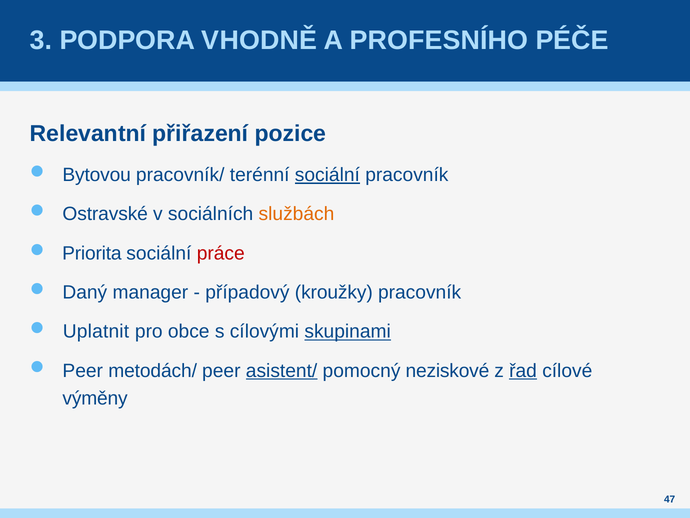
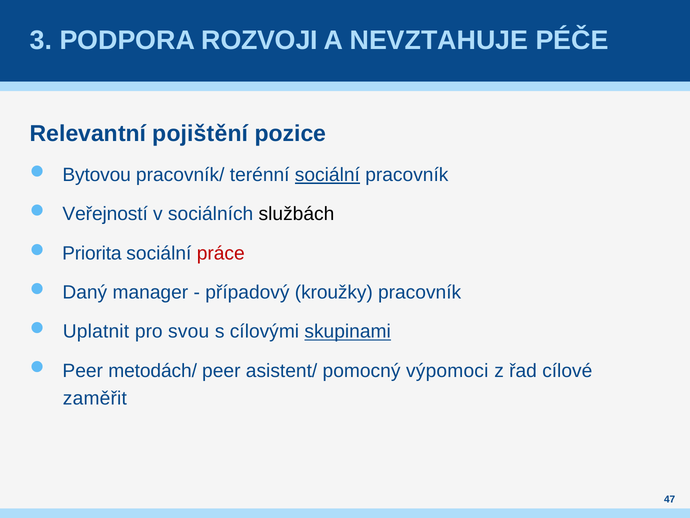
VHODNĚ: VHODNĚ -> ROZVOJI (260, 40)
PROFESNÍHO: PROFESNÍHO -> NEVZTAHUJE (439, 40)
přiřazení: přiřazení -> pojištění (200, 134)
Ostravské: Ostravské -> Veřejností (105, 214)
službách colour: orange -> black (296, 214)
obce: obce -> svou (189, 331)
asistent/ underline: present -> none (282, 370)
neziskové: neziskové -> výpomoci (447, 370)
řad underline: present -> none (523, 370)
výměny: výměny -> zaměřit (95, 398)
